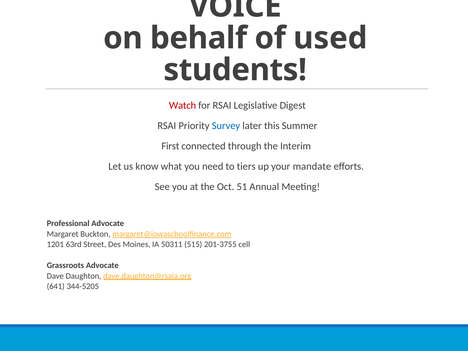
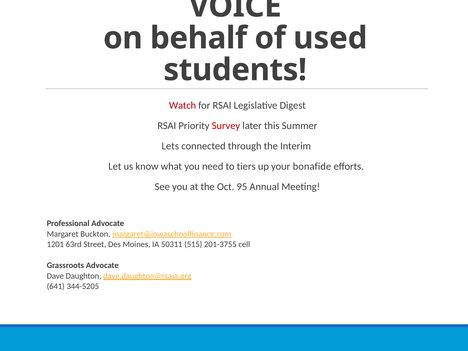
Survey colour: blue -> red (226, 126)
First: First -> Lets (170, 146)
mandate: mandate -> bonafide (312, 166)
51: 51 -> 95 (242, 187)
